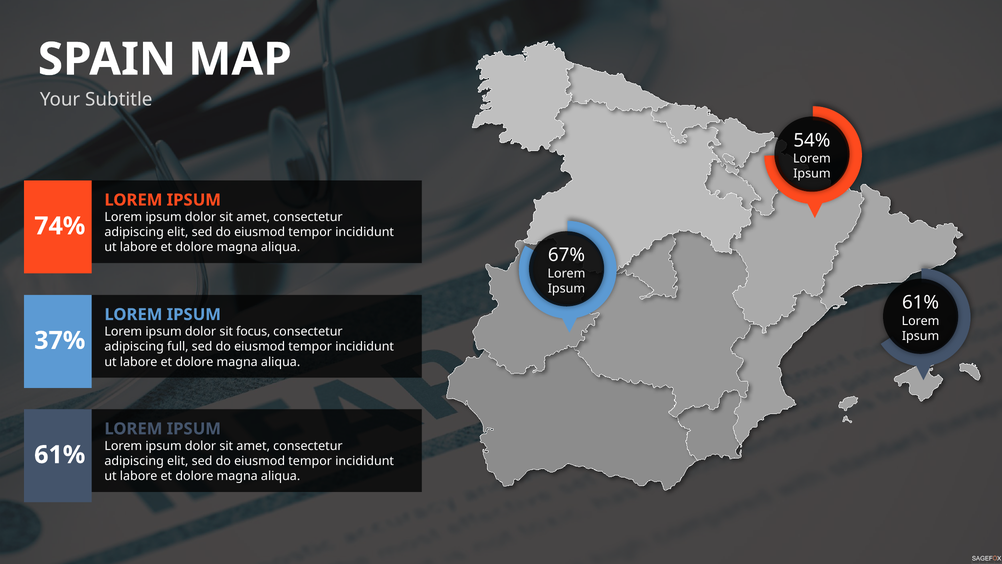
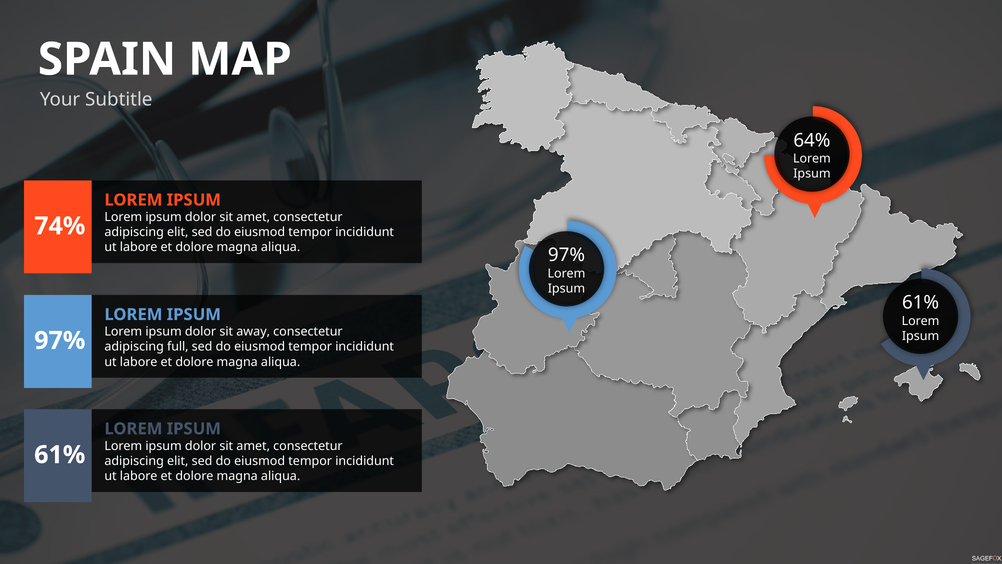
54%: 54% -> 64% (812, 140)
67%: 67% -> 97% (566, 255)
focus: focus -> away (253, 332)
37%: 37% -> 97% (60, 340)
